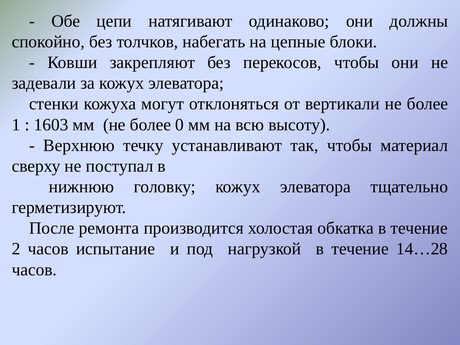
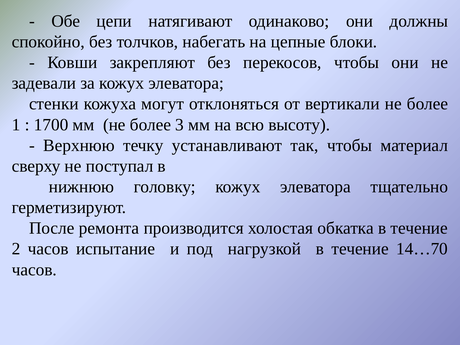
1603: 1603 -> 1700 (51, 125)
0: 0 -> 3 (180, 125)
14…28: 14…28 -> 14…70 (422, 249)
